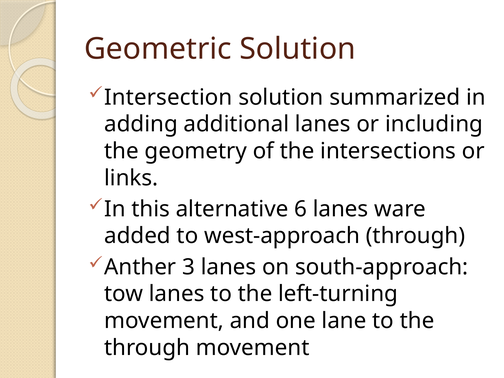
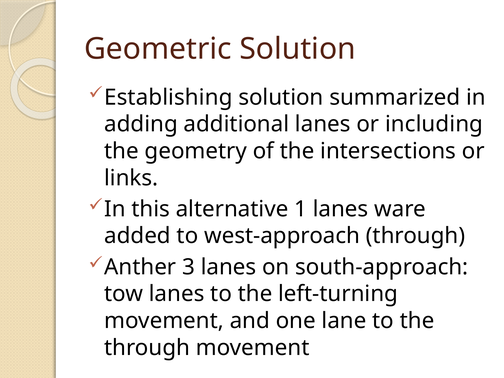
Intersection: Intersection -> Establishing (168, 97)
6: 6 -> 1 (301, 209)
